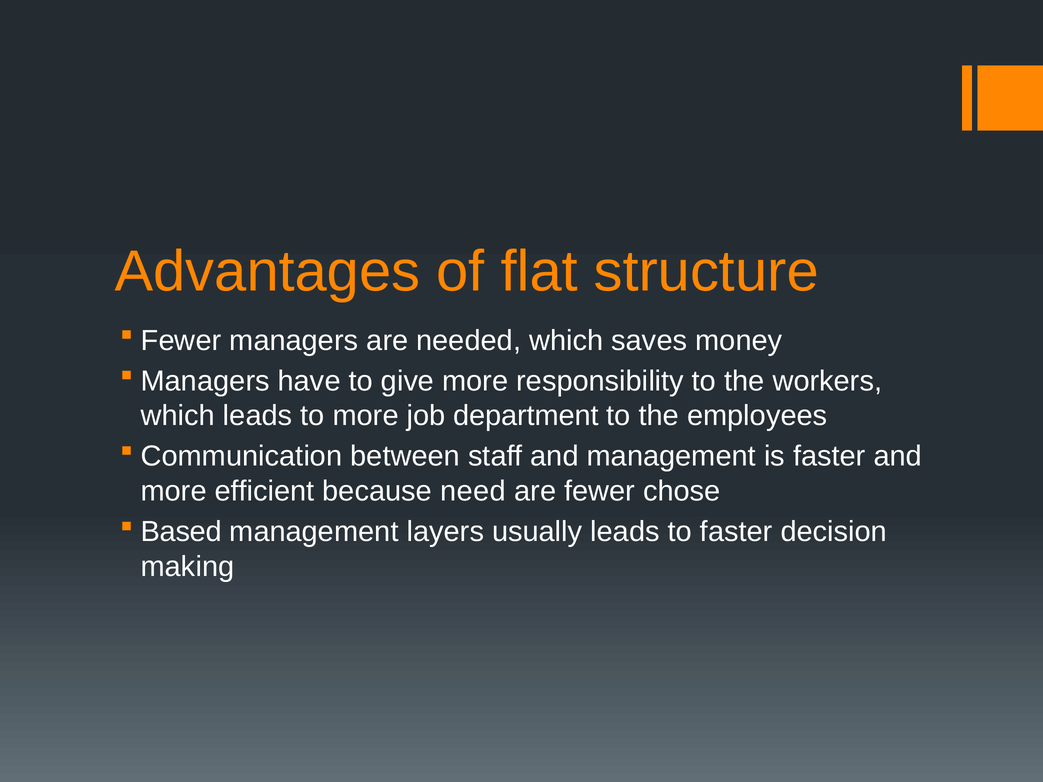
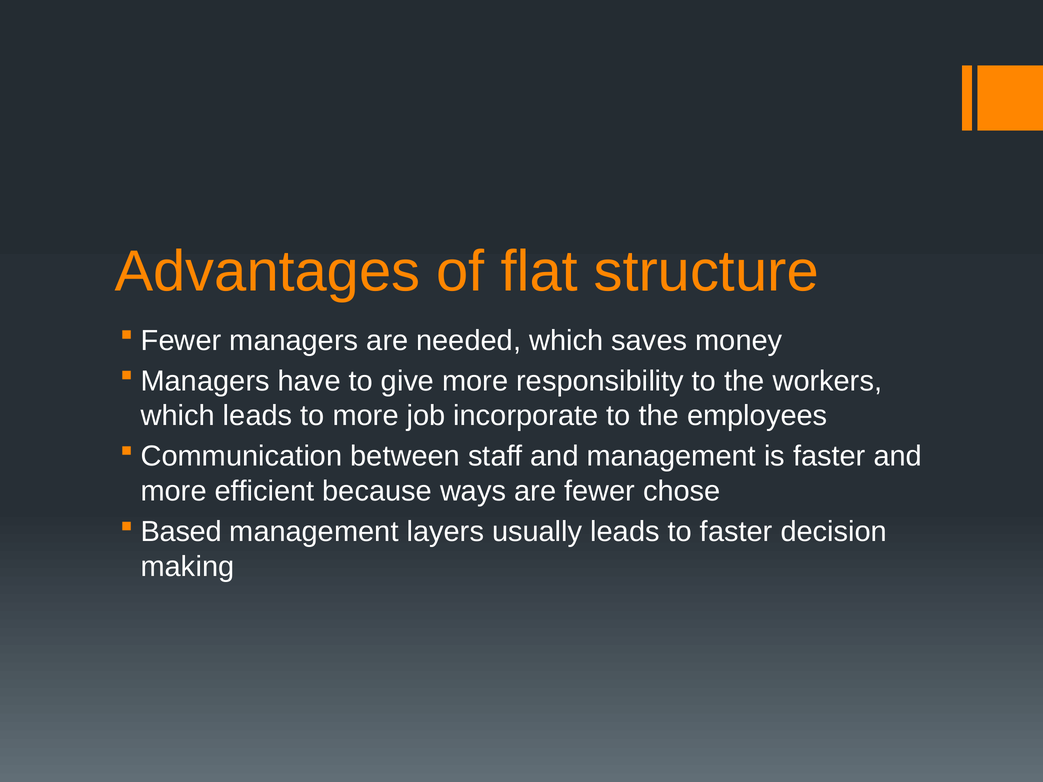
department: department -> incorporate (526, 416)
need: need -> ways (473, 491)
